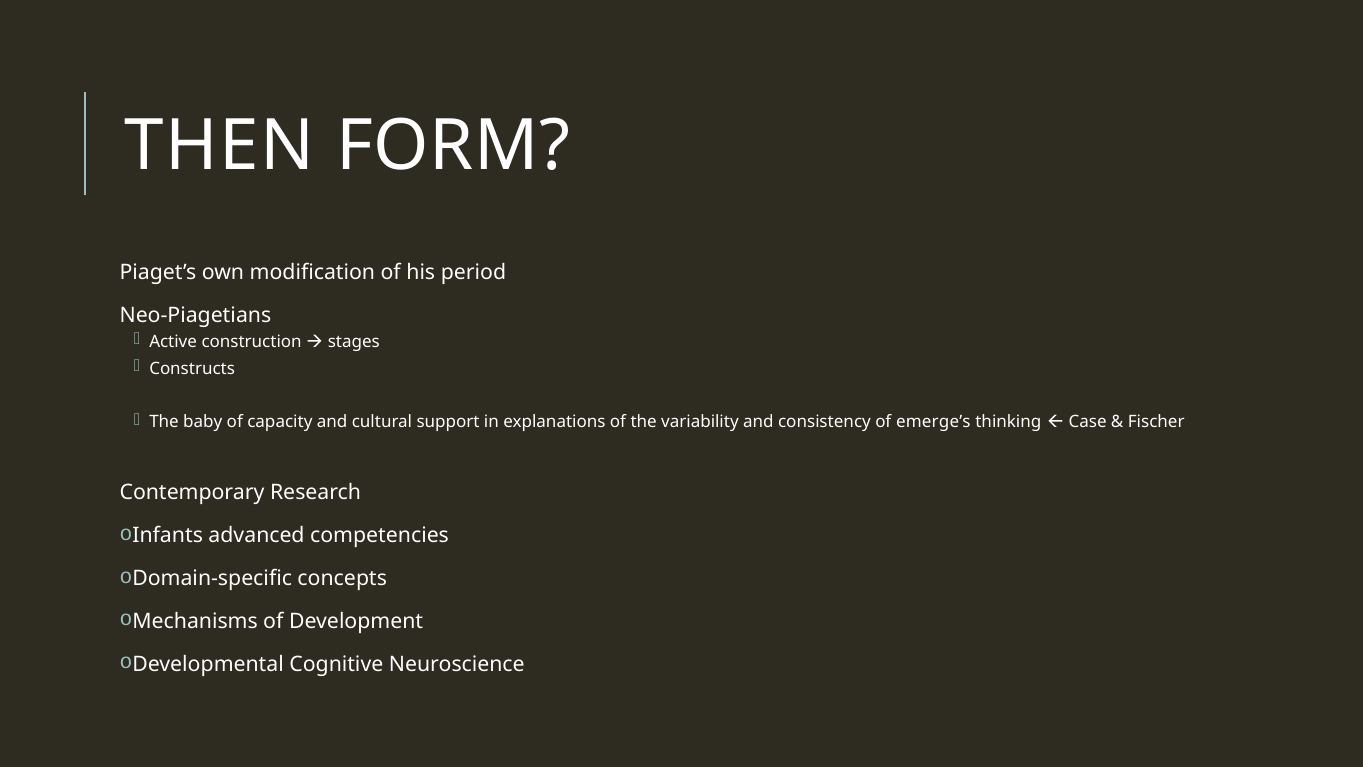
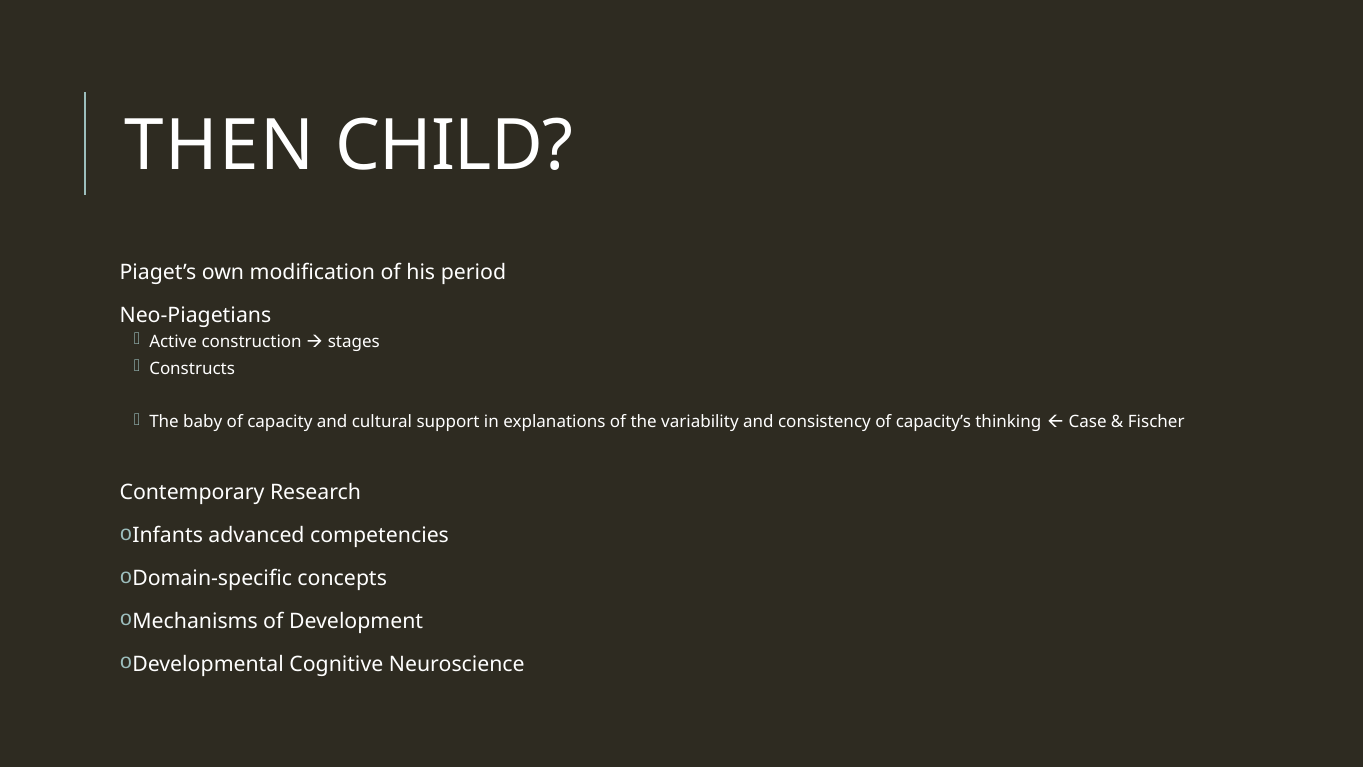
FORM: FORM -> CHILD (454, 146)
emerge’s: emerge’s -> capacity’s (933, 422)
